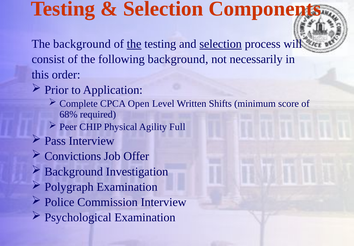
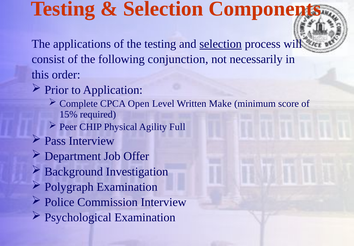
The background: background -> applications (82, 44)
the underline: present -> none (134, 44)
following background: background -> conjunction (178, 59)
Shifts: Shifts -> Make (220, 104)
68%: 68% -> 15% (68, 114)
Convictions: Convictions -> Department (73, 156)
